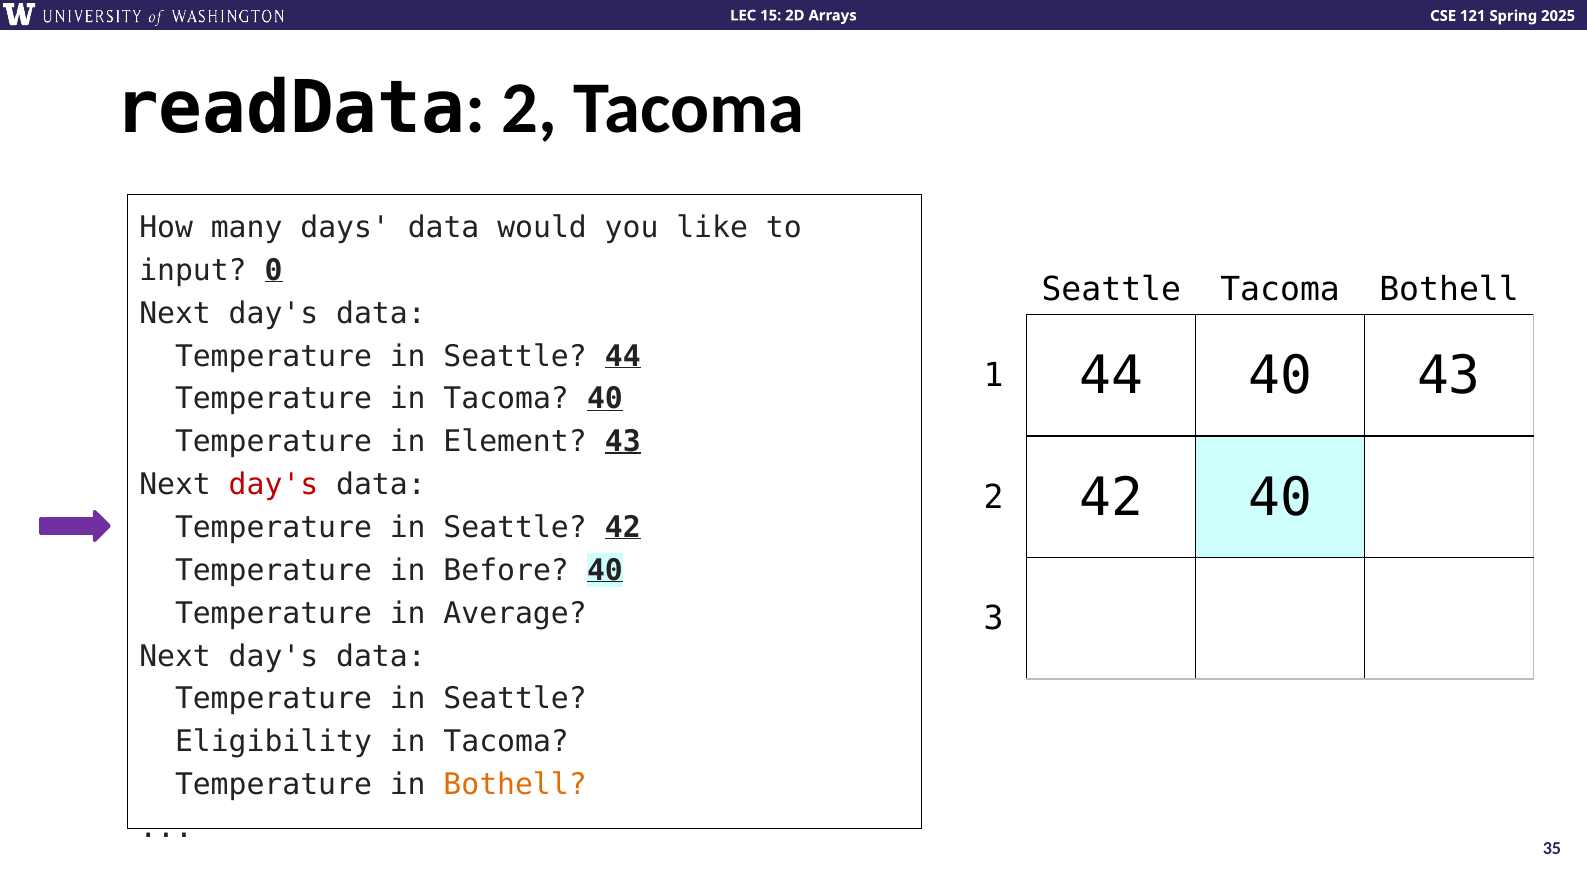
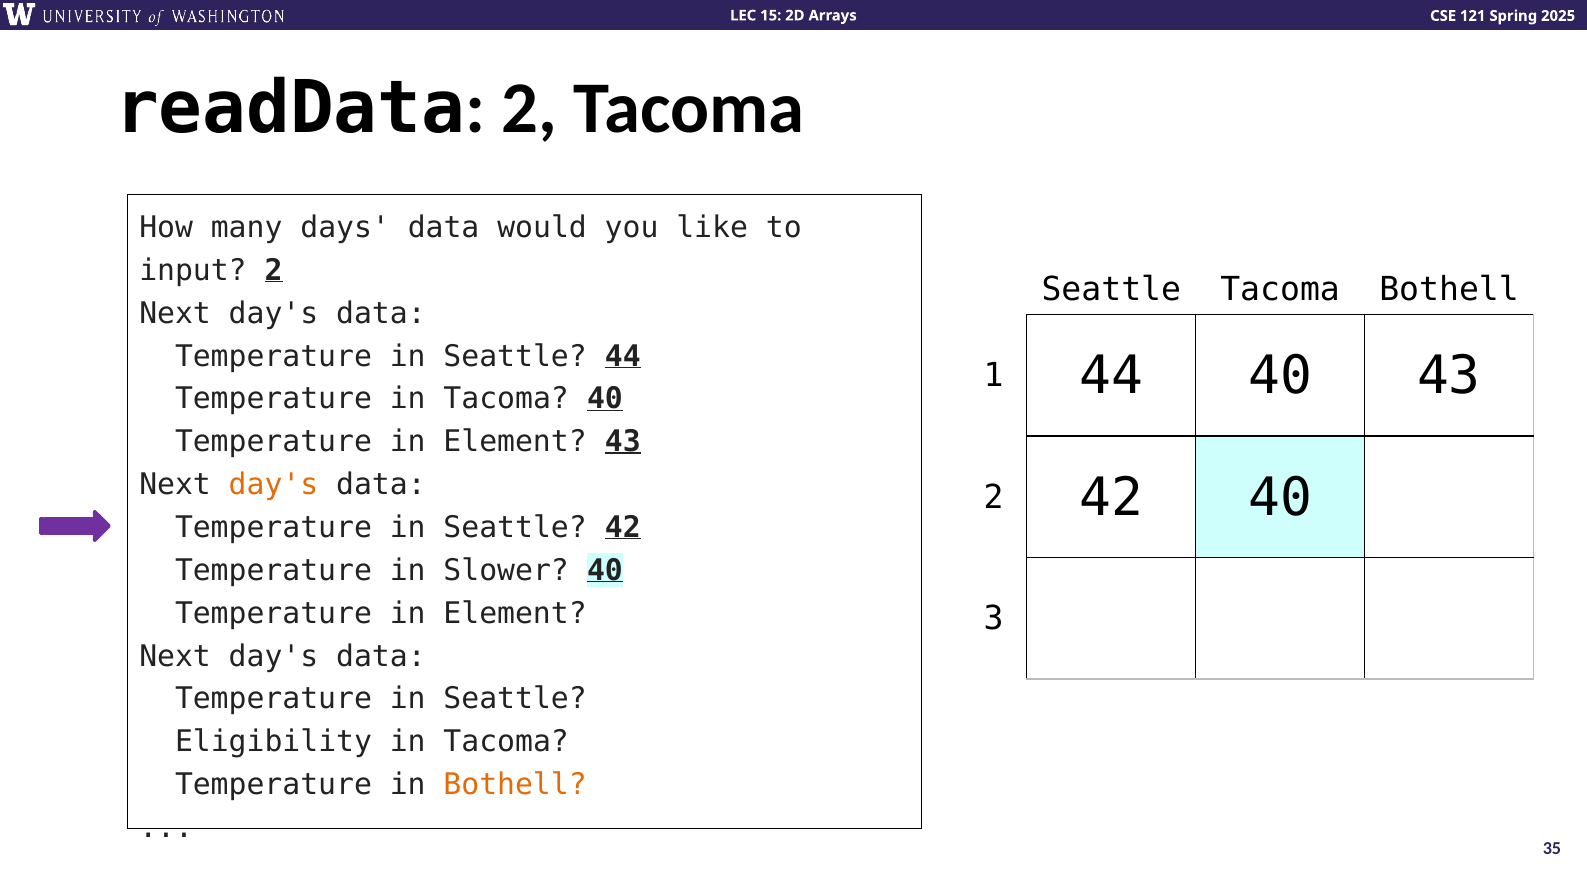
input 0: 0 -> 2 (274, 270)
day's colour: red -> orange (273, 485)
Before: Before -> Slower (506, 570)
Average: Average -> Element (515, 613)
